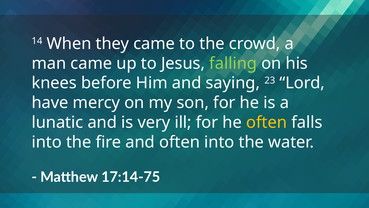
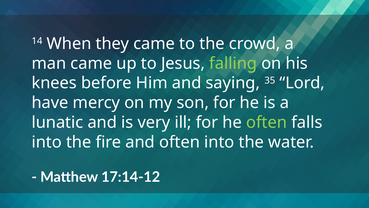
23: 23 -> 35 (270, 80)
often colour: yellow -> light green (267, 122)
17:14-75: 17:14-75 -> 17:14-12 (131, 177)
